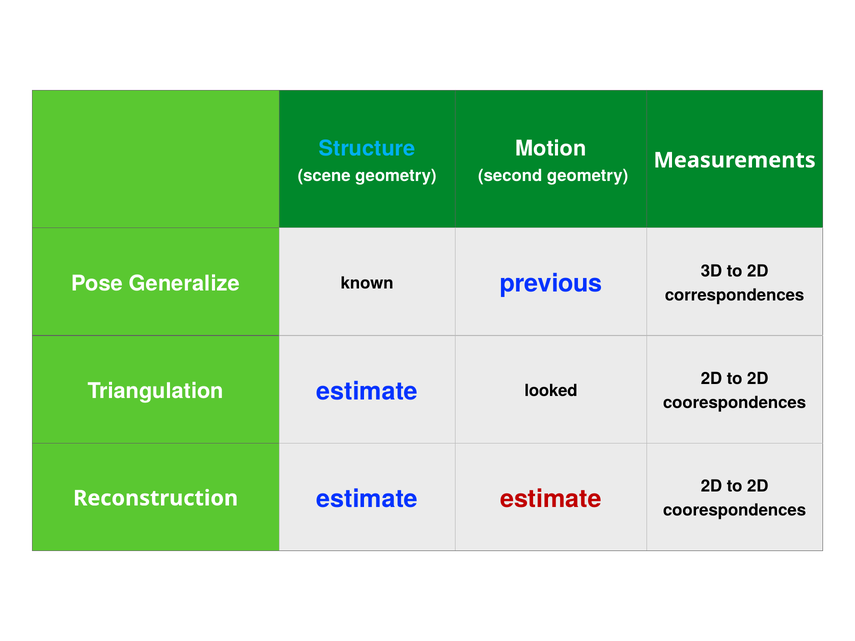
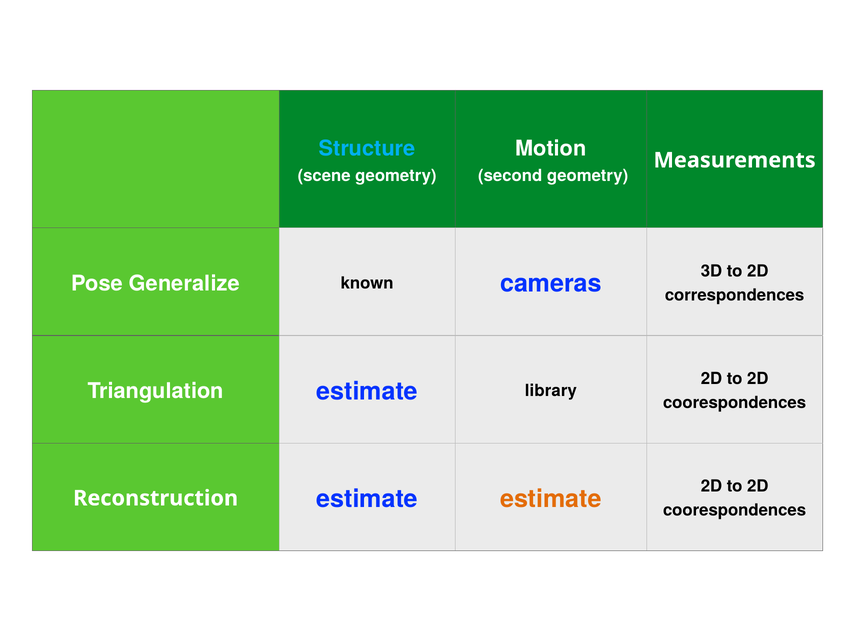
previous: previous -> cameras (551, 284)
looked: looked -> library (551, 391)
estimate colour: red -> orange (551, 499)
